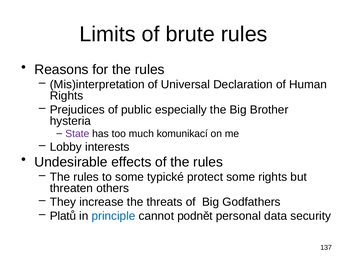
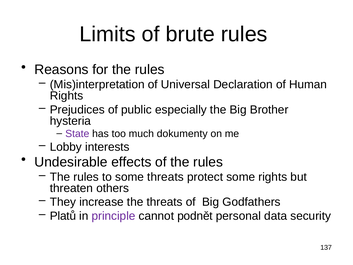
komunikací: komunikací -> dokumenty (182, 134)
some typické: typické -> threats (165, 177)
principle colour: blue -> purple (114, 216)
